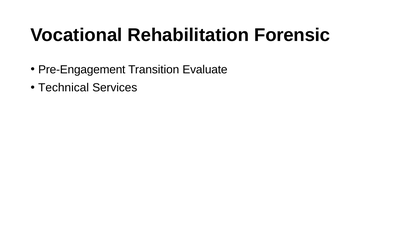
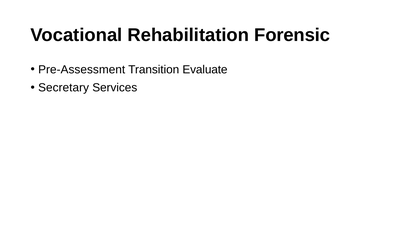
Pre-Engagement: Pre-Engagement -> Pre-Assessment (82, 70)
Technical: Technical -> Secretary (64, 88)
